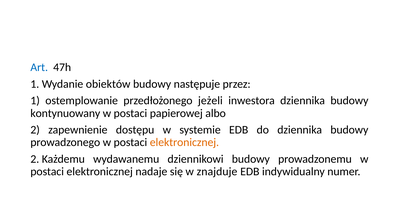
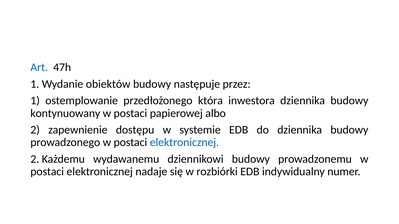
jeżeli: jeżeli -> która (210, 101)
elektronicznej colour: orange -> blue (184, 143)
znajduje: znajduje -> rozbiórki (217, 172)
